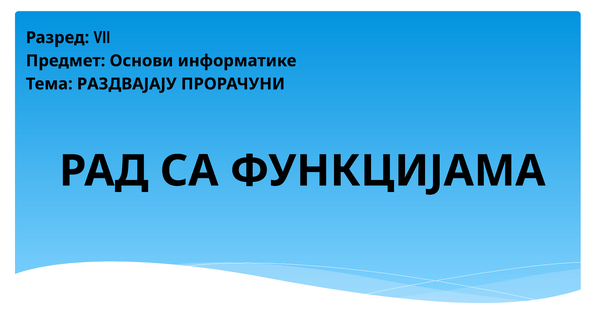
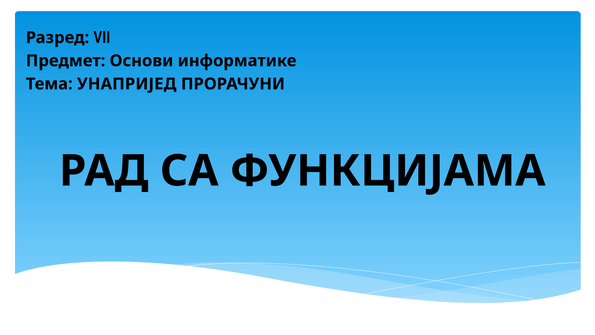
РАЗДВАЈАЈУ: РАЗДВАЈАЈУ -> УНАПРИЈЕД (127, 84)
